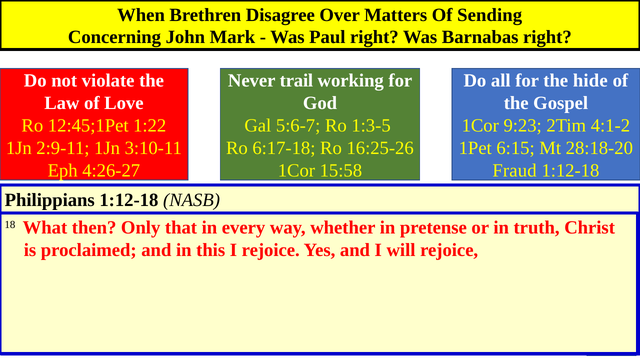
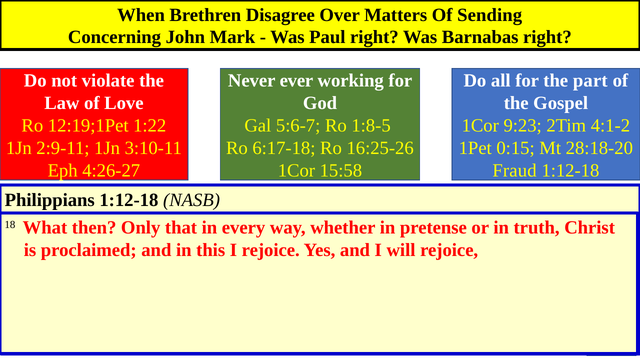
trail: trail -> ever (296, 81)
hide: hide -> part (590, 81)
12:45;1Pet: 12:45;1Pet -> 12:19;1Pet (88, 126)
1:3-5: 1:3-5 -> 1:8-5 (371, 126)
6:15: 6:15 -> 0:15 (516, 148)
